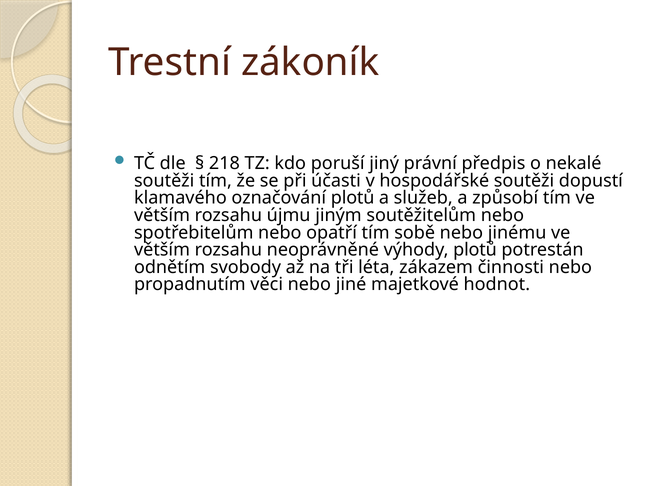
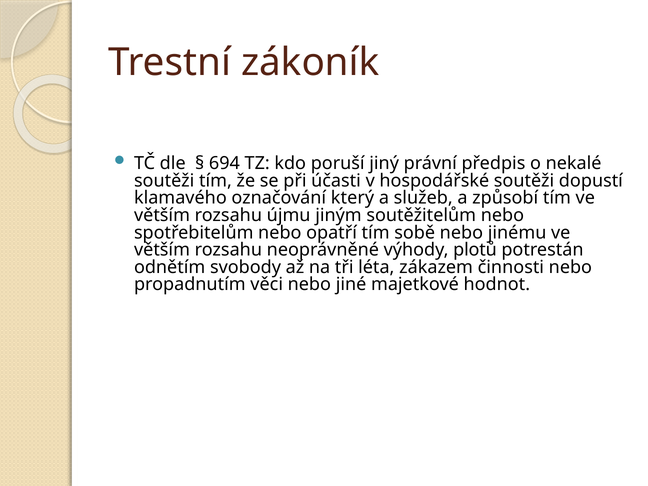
218: 218 -> 694 (224, 163)
označování plotů: plotů -> který (353, 198)
